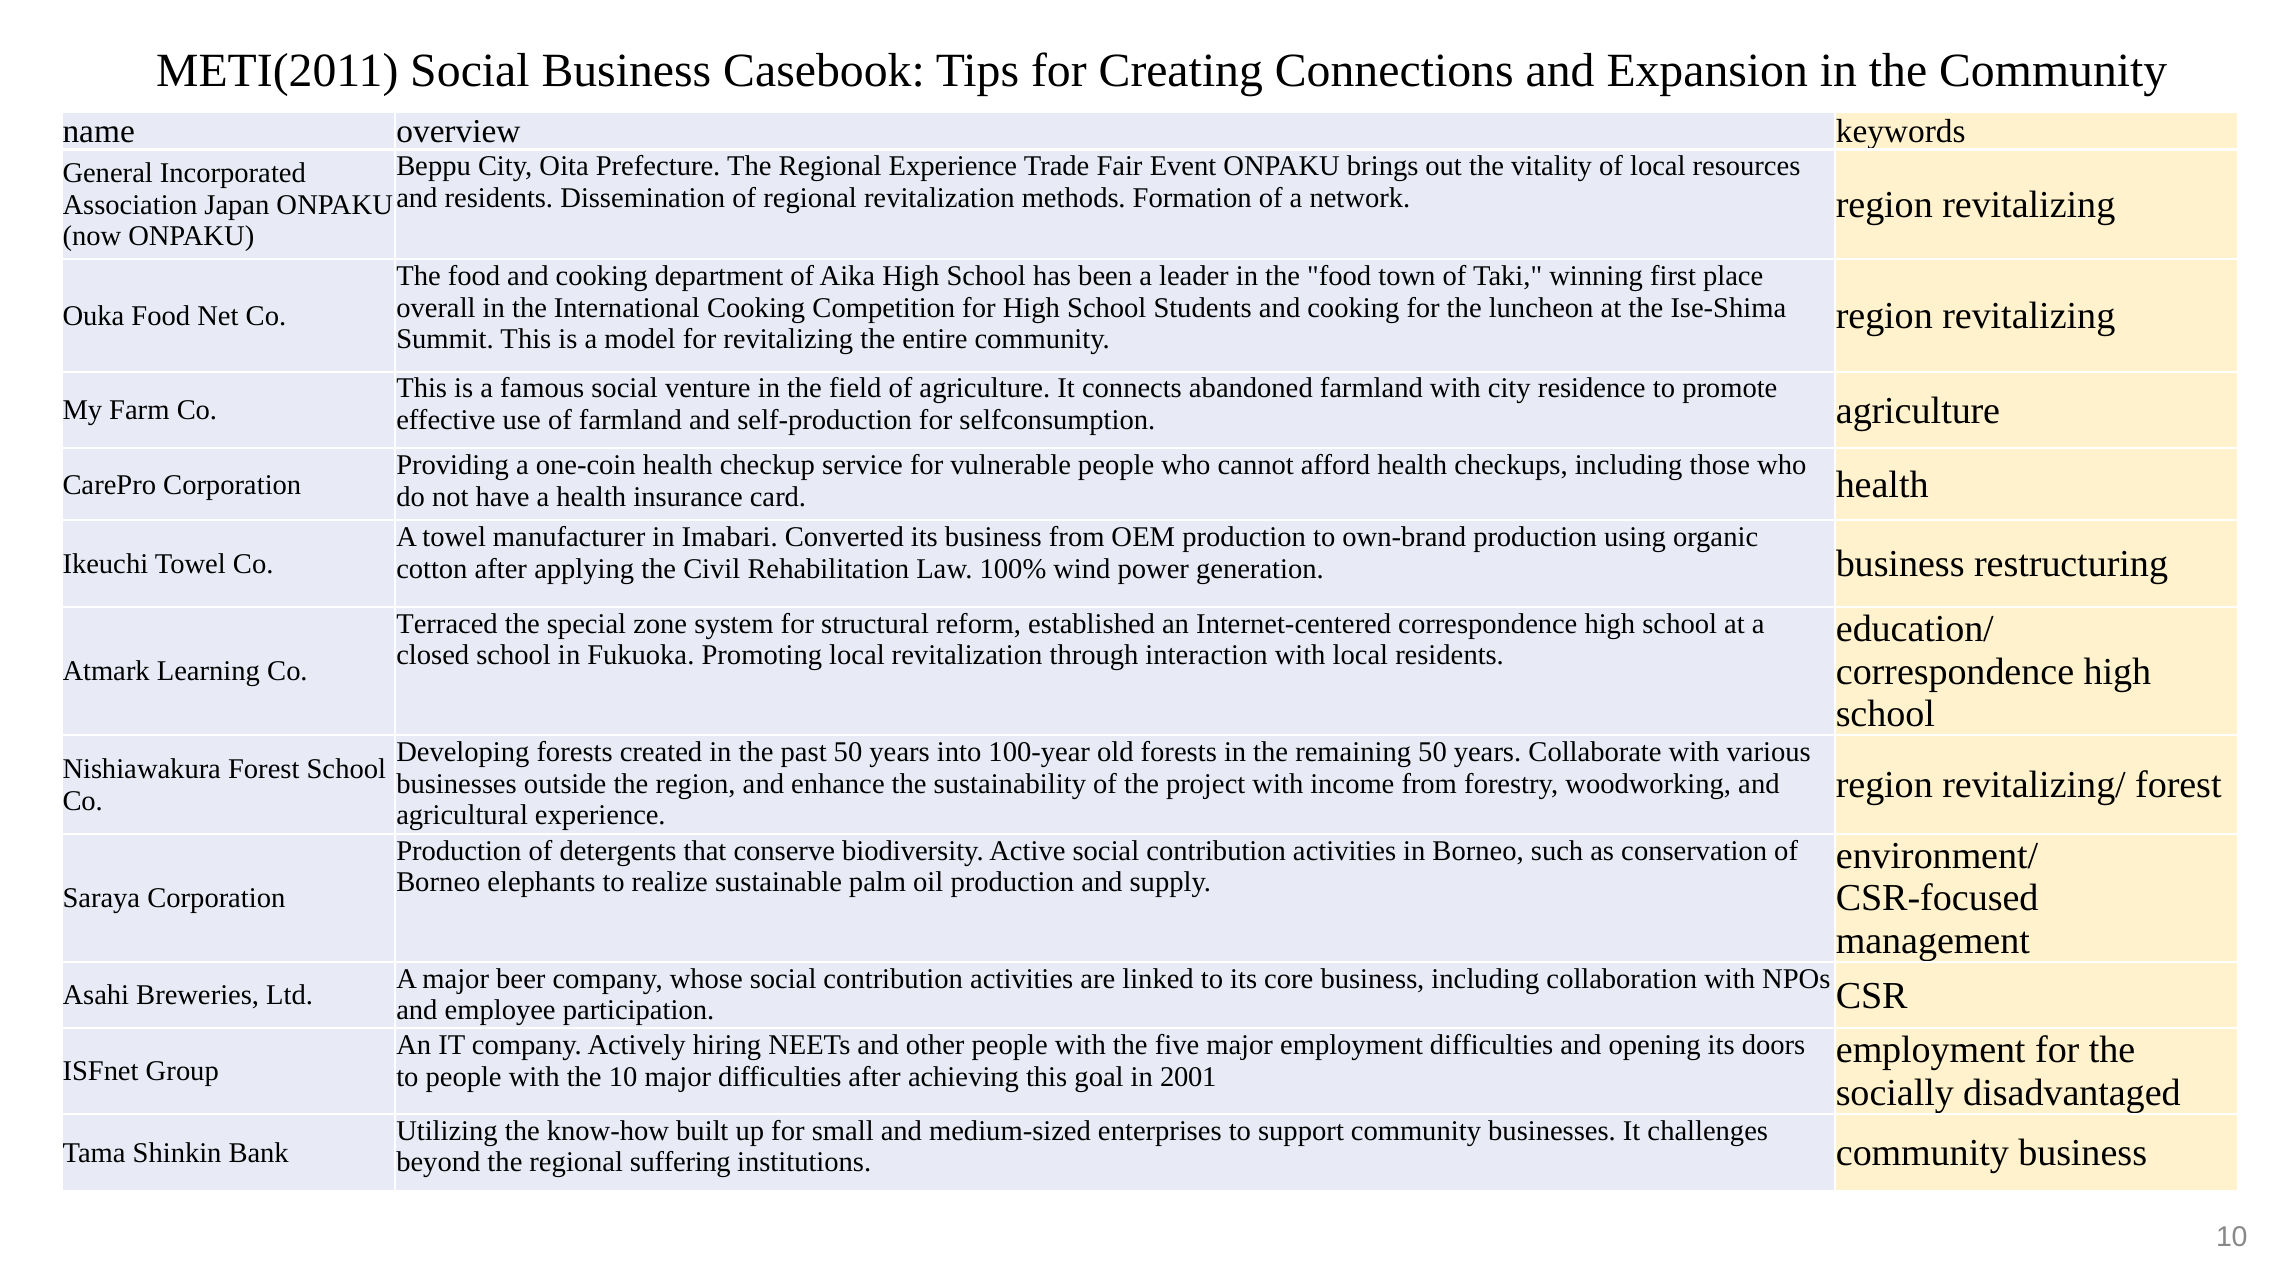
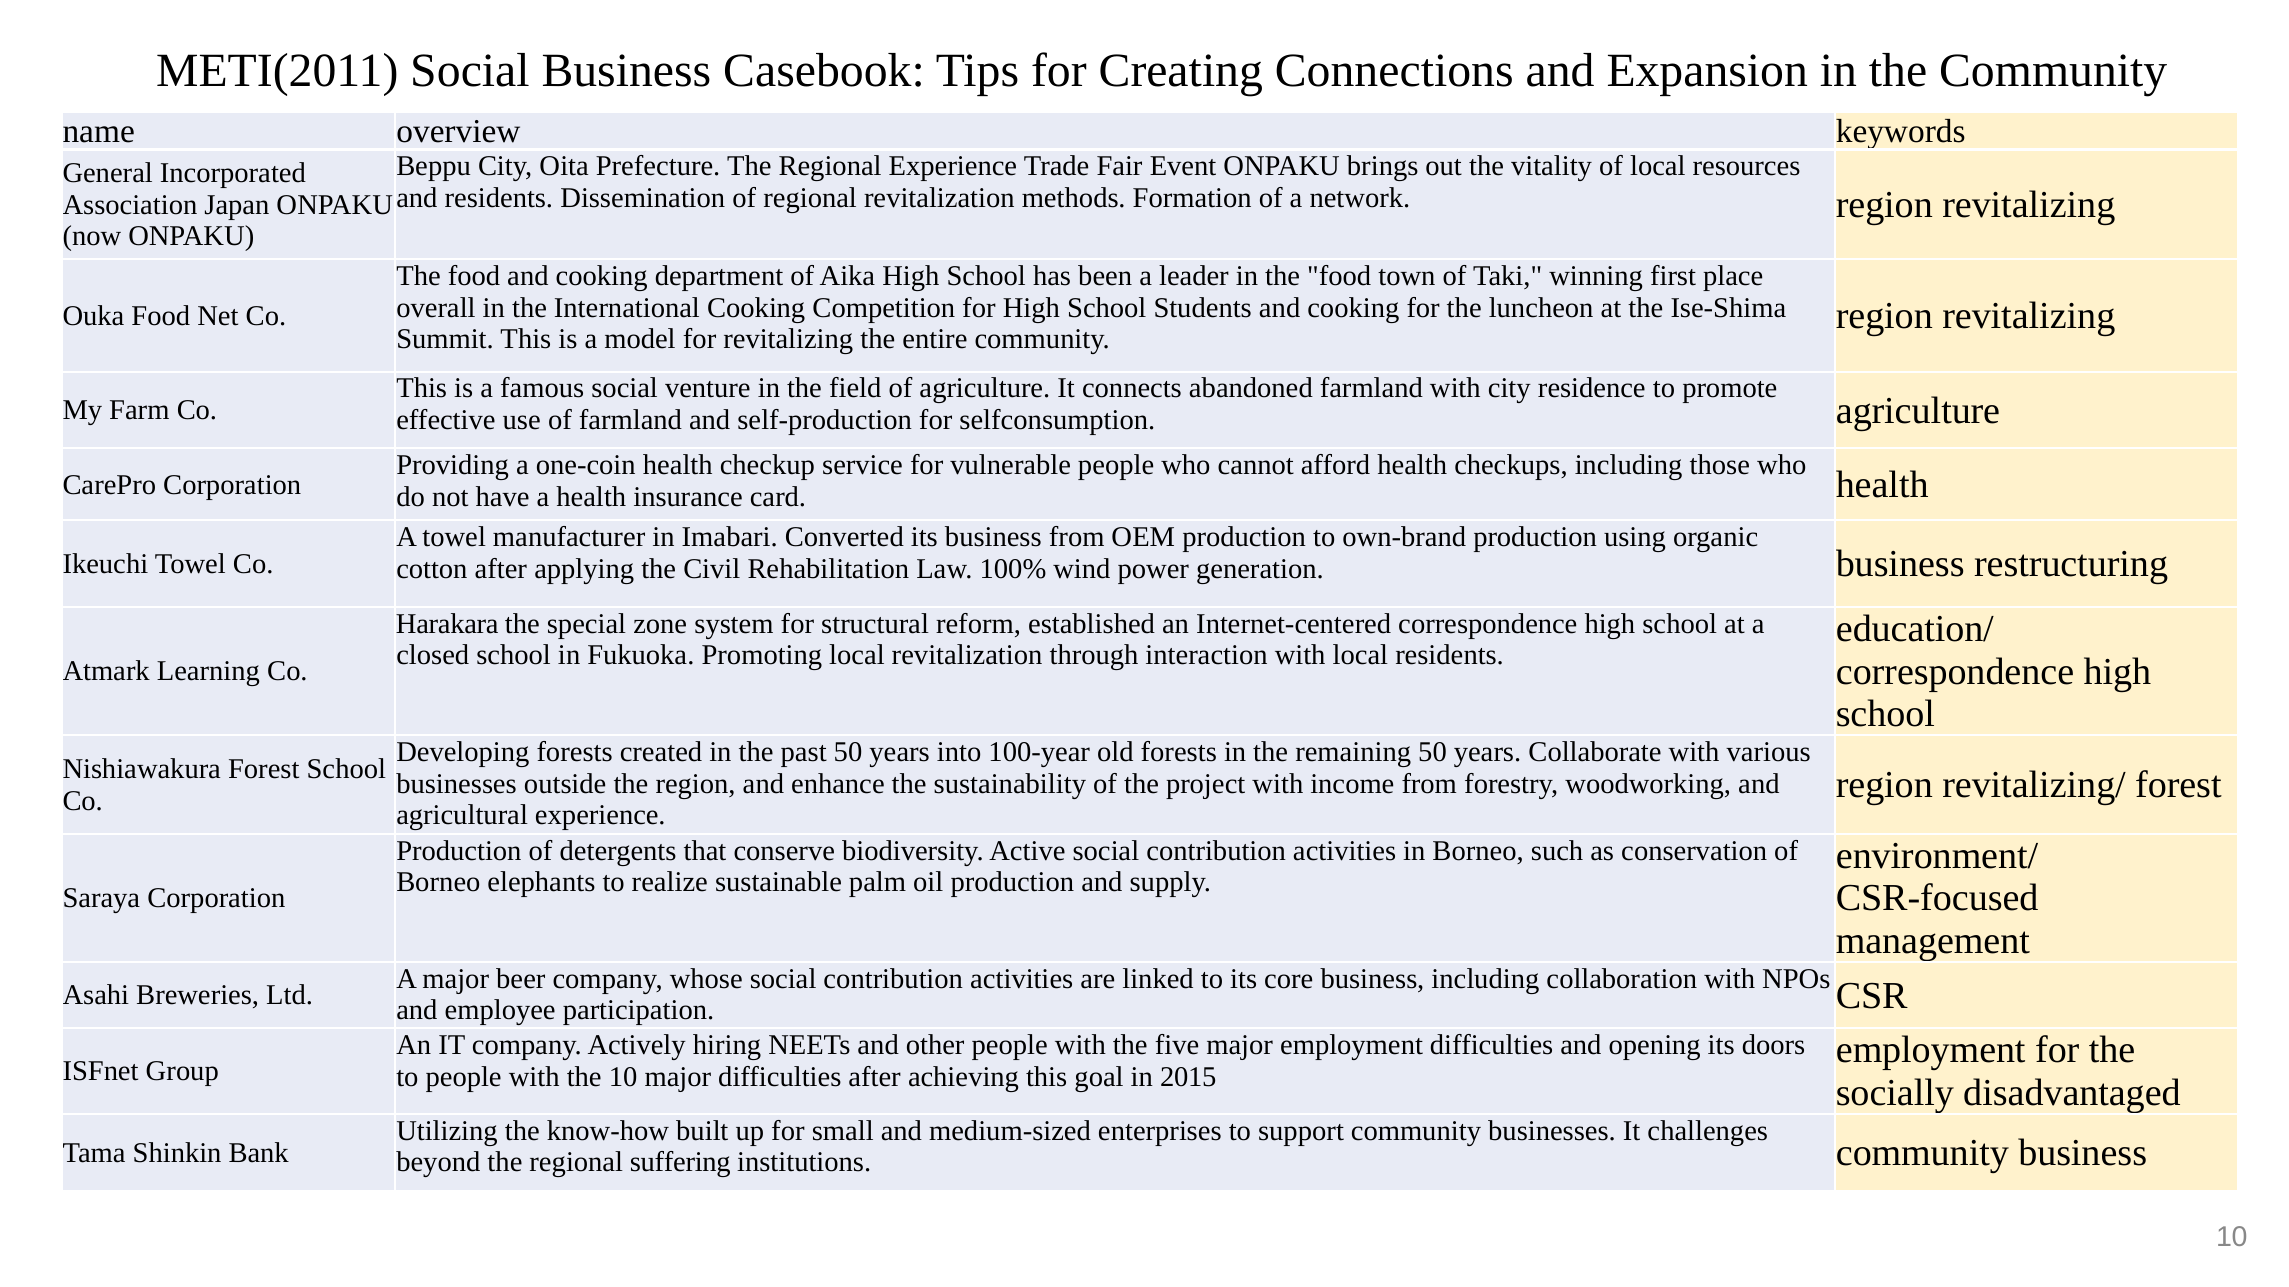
Terraced: Terraced -> Harakara (447, 624)
2001: 2001 -> 2015 (1188, 1077)
